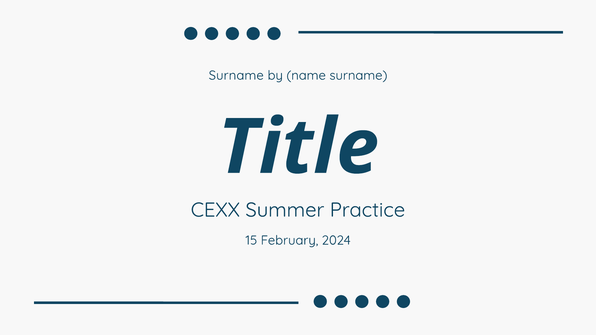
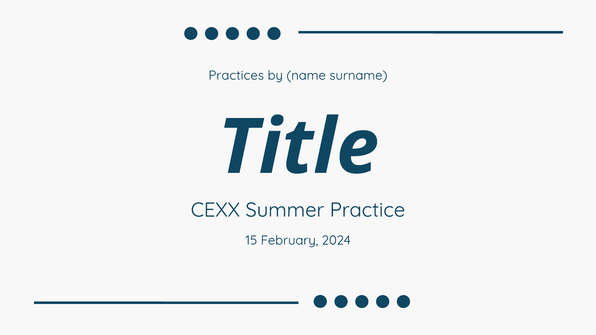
Surname: Surname -> Practices (236, 75)
